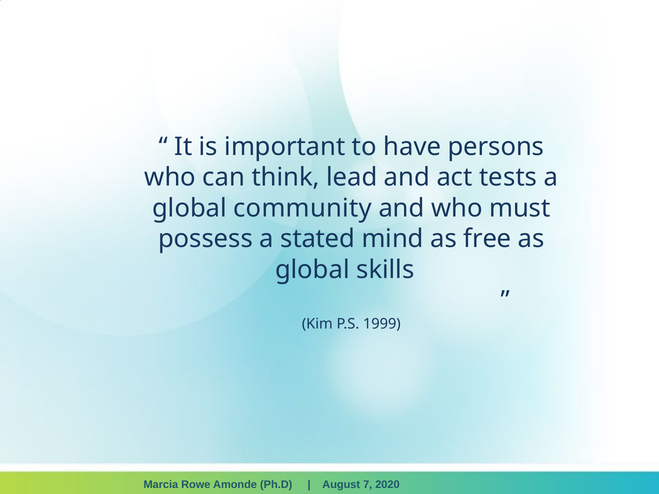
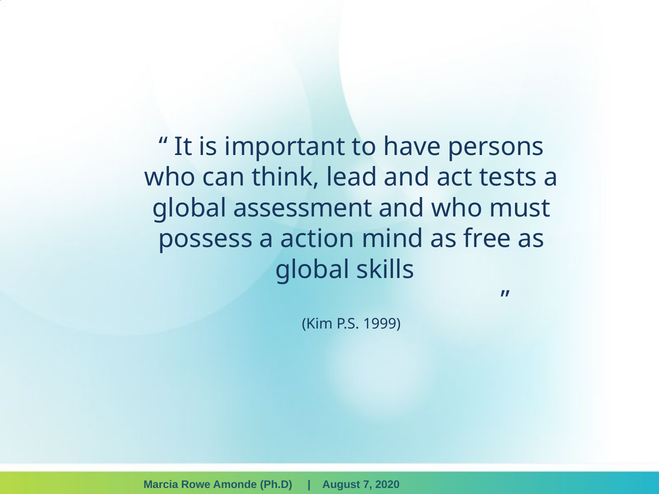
community: community -> assessment (303, 208)
stated: stated -> action (318, 239)
